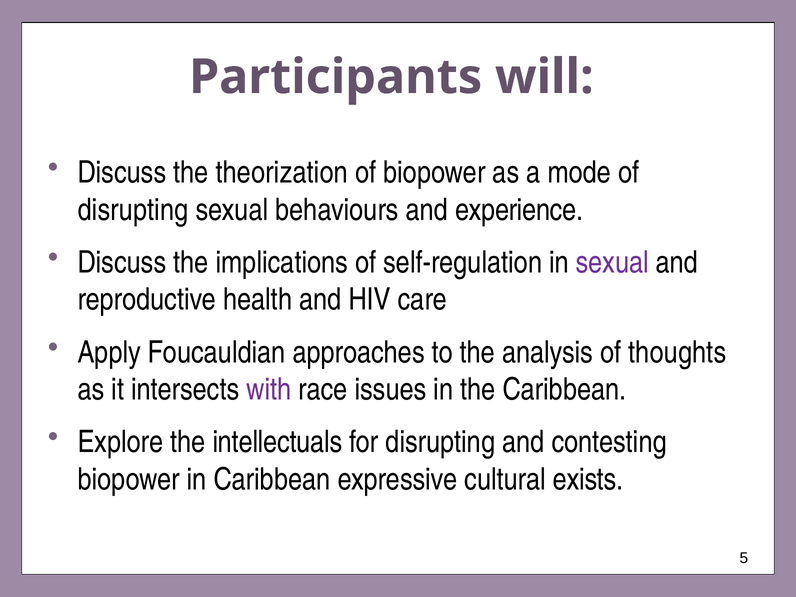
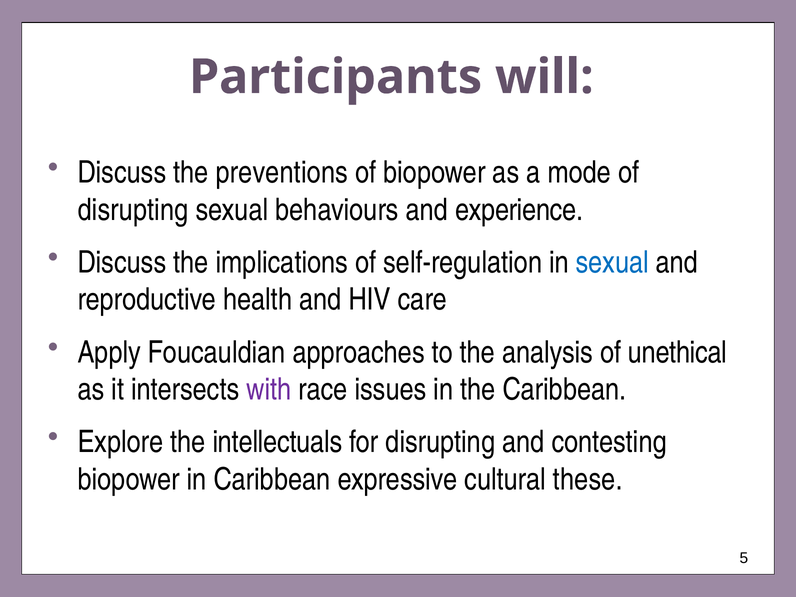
theorization: theorization -> preventions (282, 173)
sexual colour: purple -> blue (612, 263)
thoughts: thoughts -> unethical (677, 352)
exists: exists -> these (588, 479)
